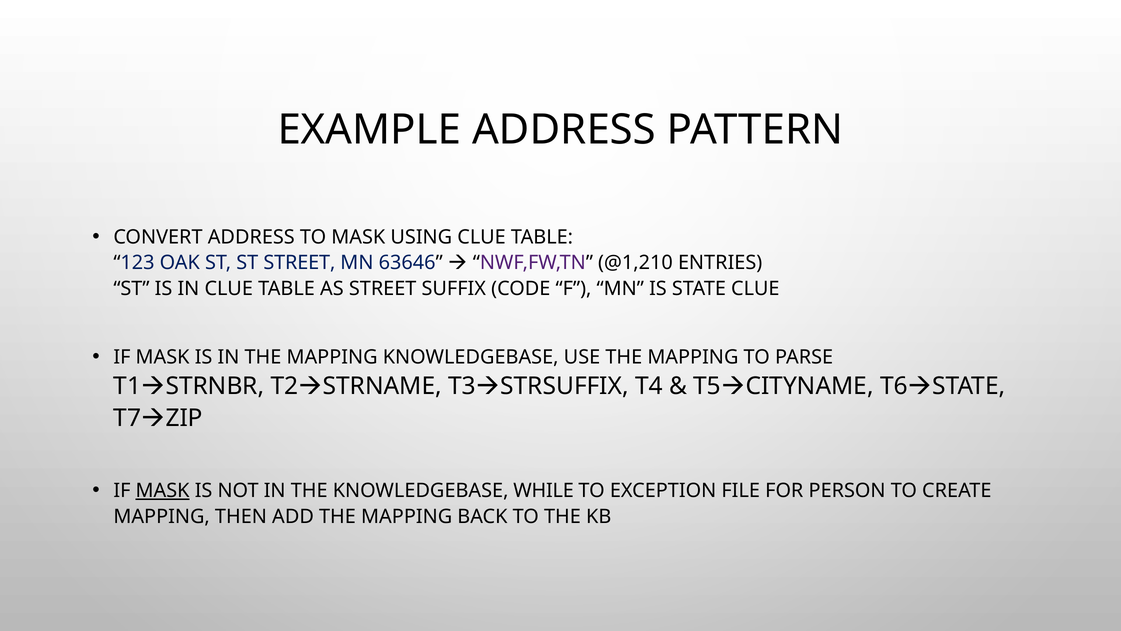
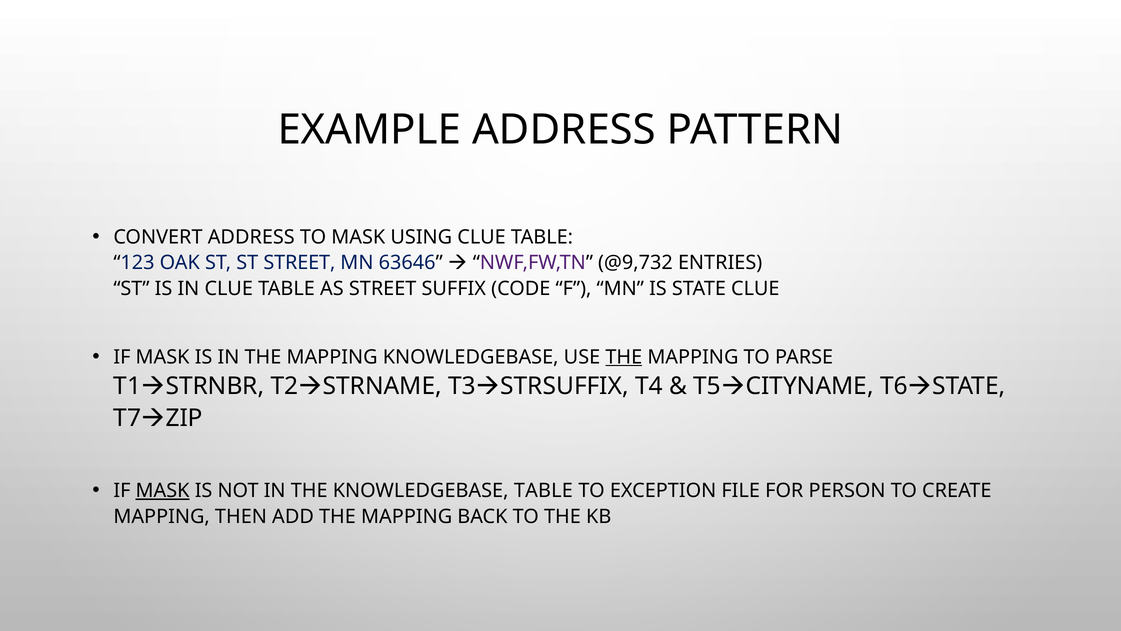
@1,210: @1,210 -> @9,732 (635, 263)
THE underline: none -> present (624, 357)
KNOWLEDGEBASE WHILE: WHILE -> TABLE (543, 490)
